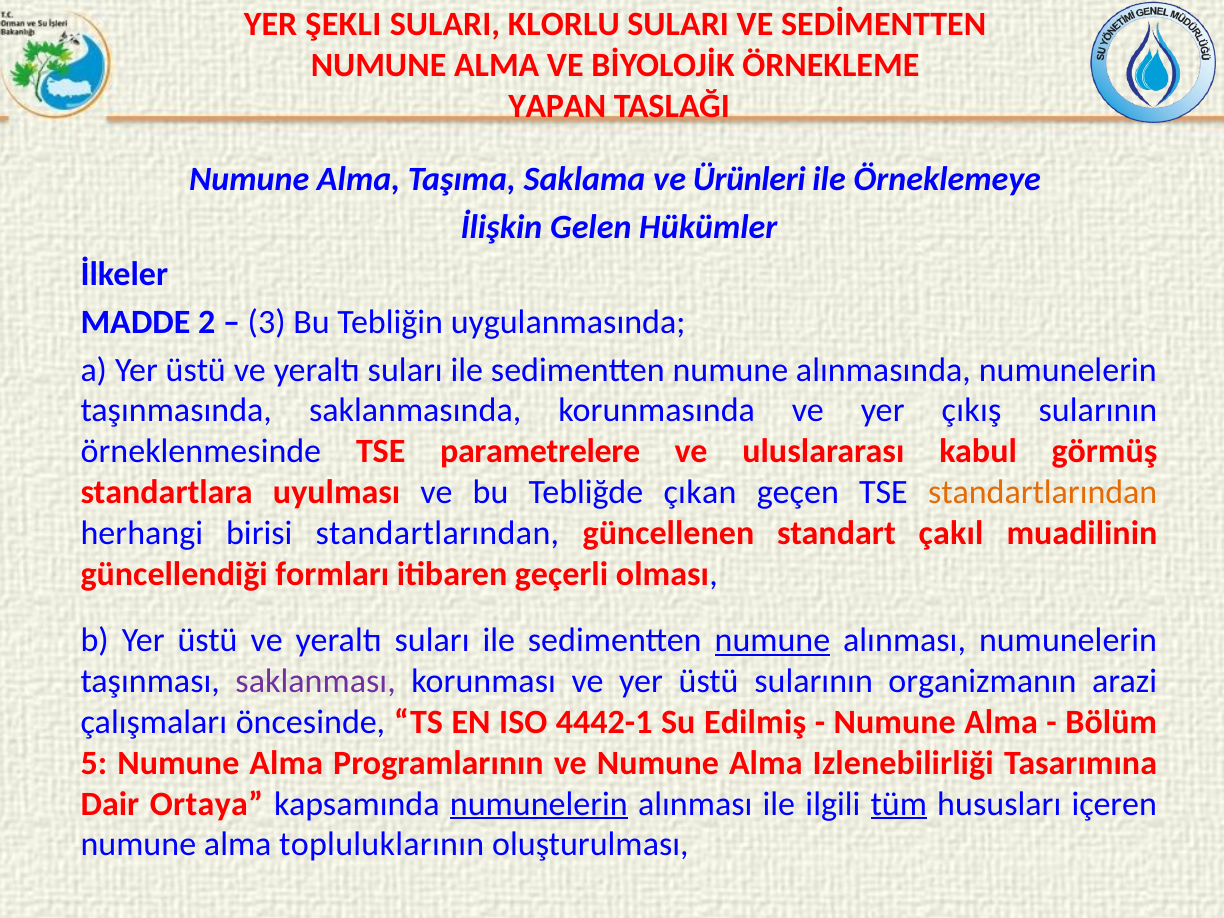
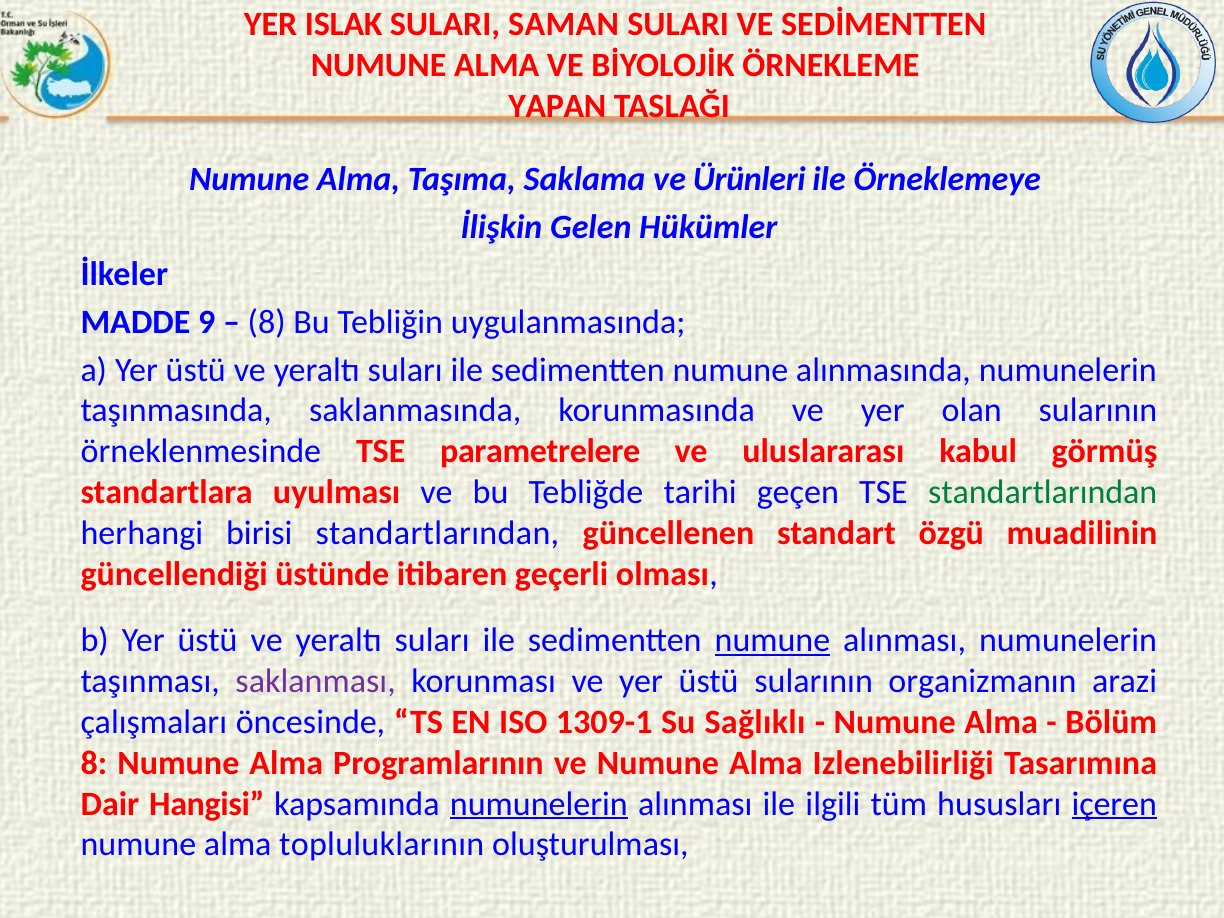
ŞEKLI: ŞEKLI -> ISLAK (344, 25)
KLORLU: KLORLU -> SAMAN (564, 25)
2: 2 -> 9 (207, 322)
3: 3 -> 8 (267, 322)
çıkış: çıkış -> olan (972, 411)
çıkan: çıkan -> tarihi (700, 492)
standartlarından colour: orange -> green (1043, 492)
çakıl: çakıl -> özgü (951, 533)
formları: formları -> üstünde (332, 574)
4442-1: 4442-1 -> 1309-1 (604, 722)
Edilmiş: Edilmiş -> Sağlıklı (755, 722)
5: 5 -> 8 (94, 763)
Ortaya: Ortaya -> Hangisi (207, 804)
tüm underline: present -> none (899, 804)
içeren underline: none -> present (1114, 804)
